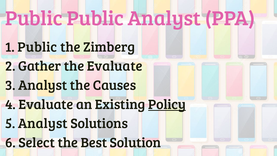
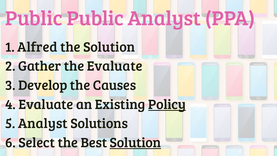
1 Public: Public -> Alfred (37, 47)
the Zimberg: Zimberg -> Solution (109, 47)
3 Analyst: Analyst -> Develop (43, 85)
Solution underline: none -> present (135, 143)
